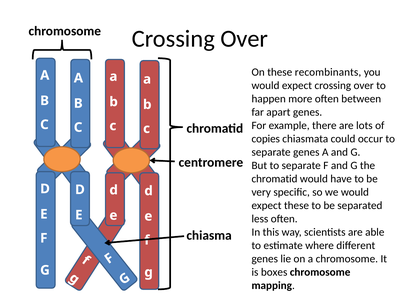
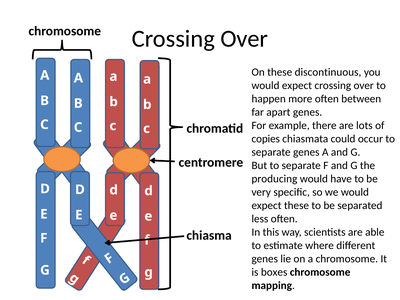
recombinants: recombinants -> discontinuous (328, 72)
chromatid: chromatid -> producing (274, 179)
